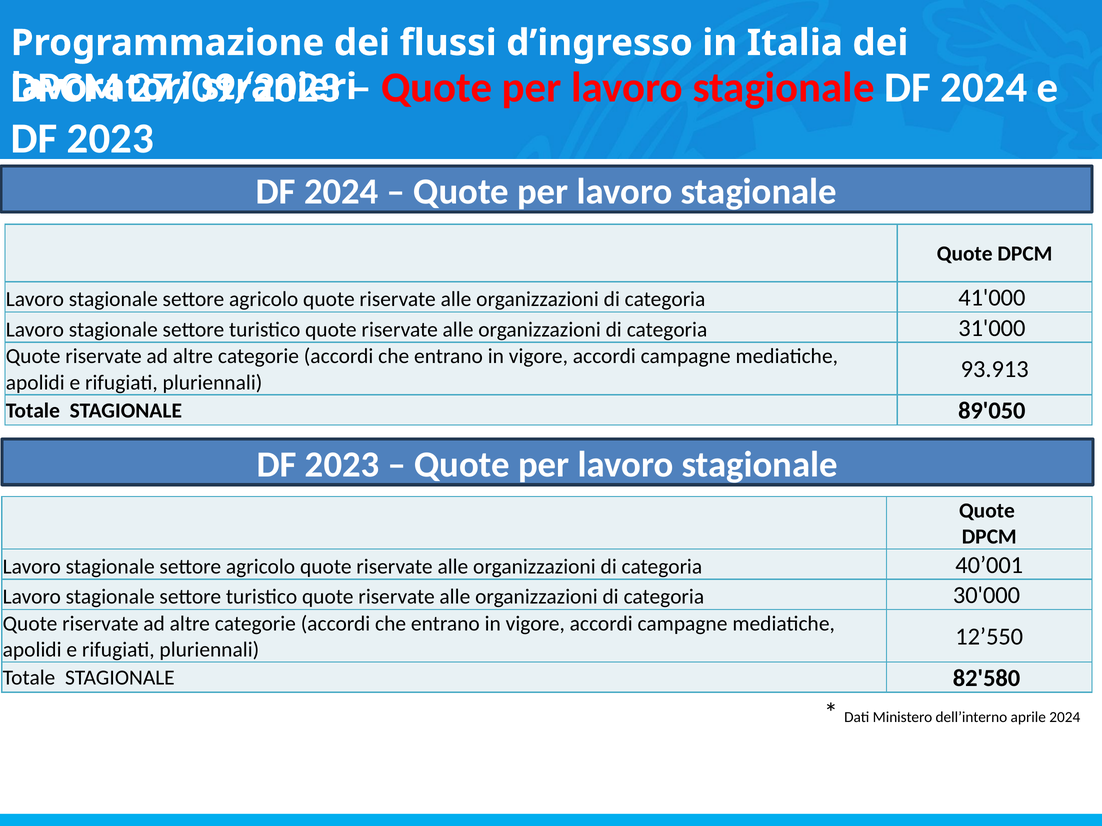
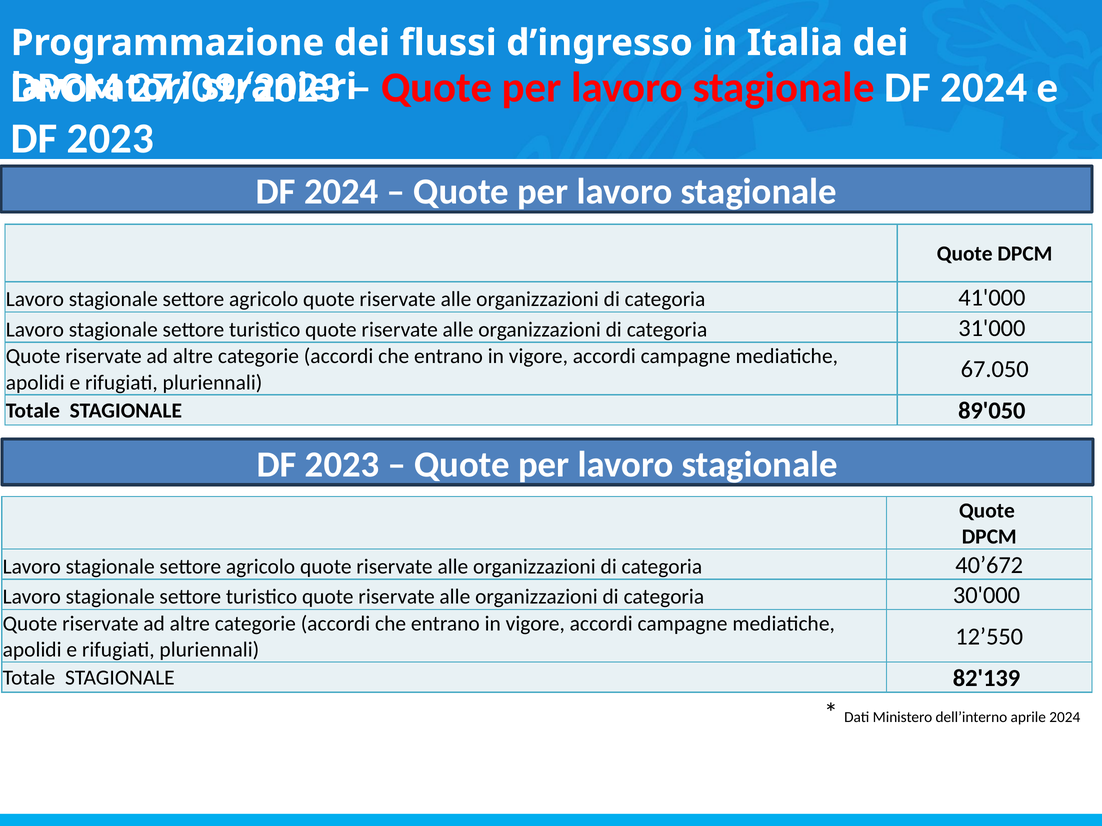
93.913: 93.913 -> 67.050 (995, 369)
40’001: 40’001 -> 40’672 (989, 565)
82'580: 82'580 -> 82'139 (986, 678)
